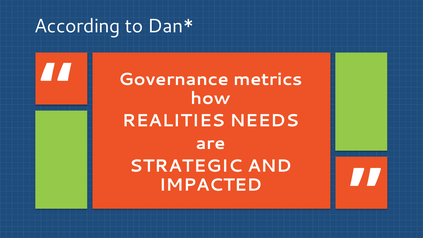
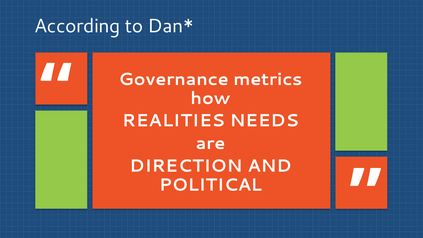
STRATEGIC: STRATEGIC -> DIRECTION (186, 166)
IMPACTED: IMPACTED -> POLITICAL (211, 185)
